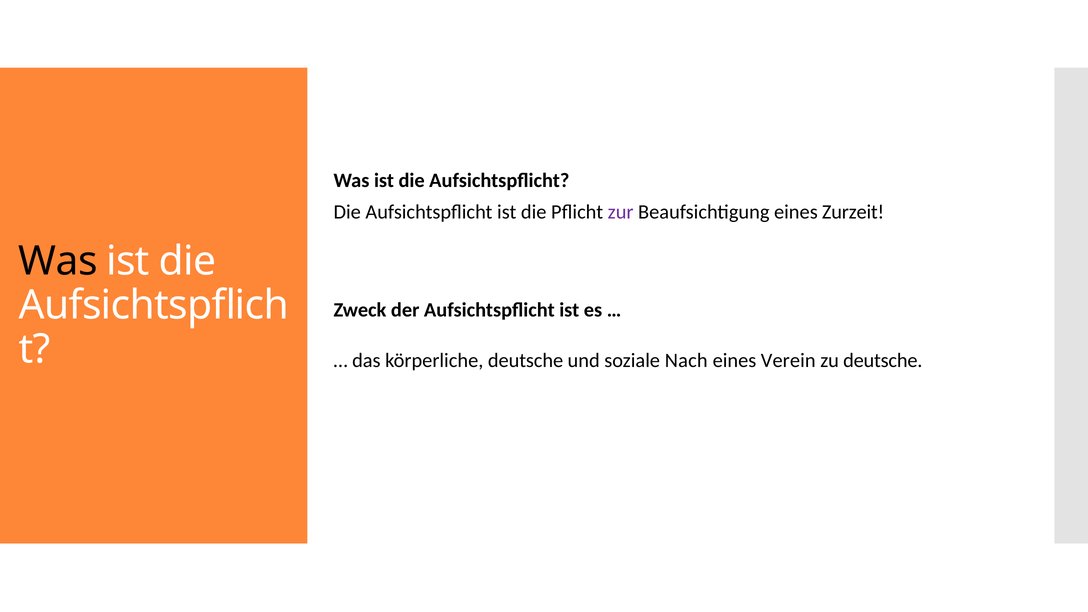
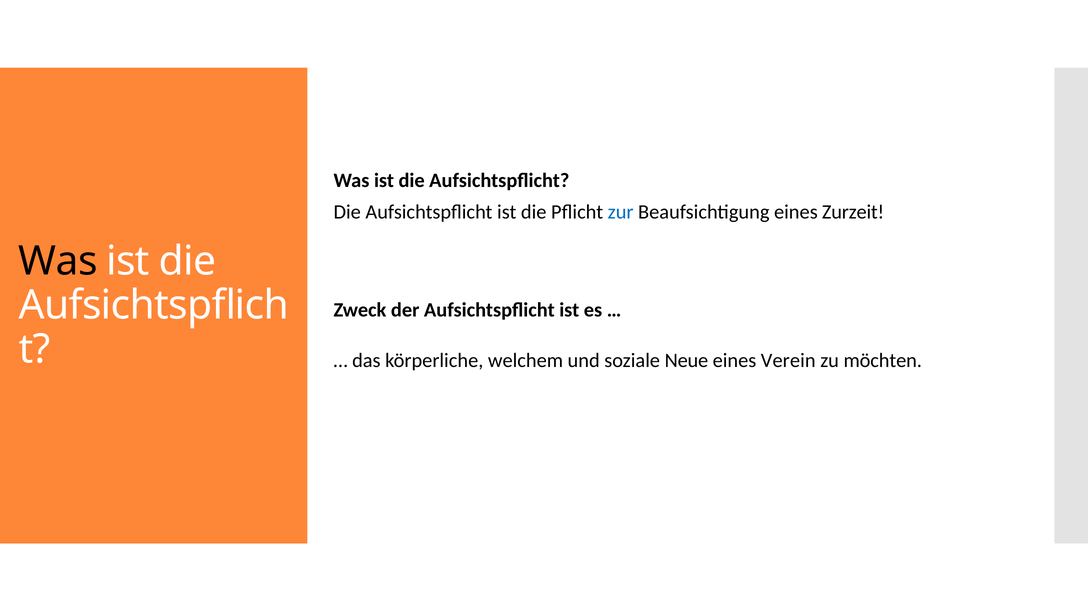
zur colour: purple -> blue (621, 212)
körperliche deutsche: deutsche -> welchem (526, 361)
Nach: Nach -> Neue (686, 361)
zu deutsche: deutsche -> möchten (883, 361)
